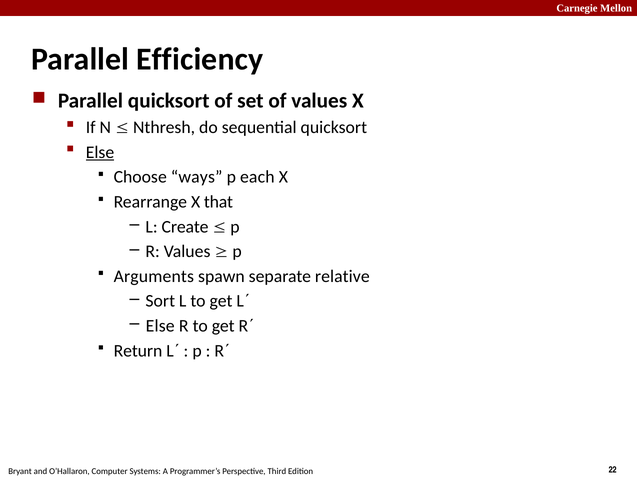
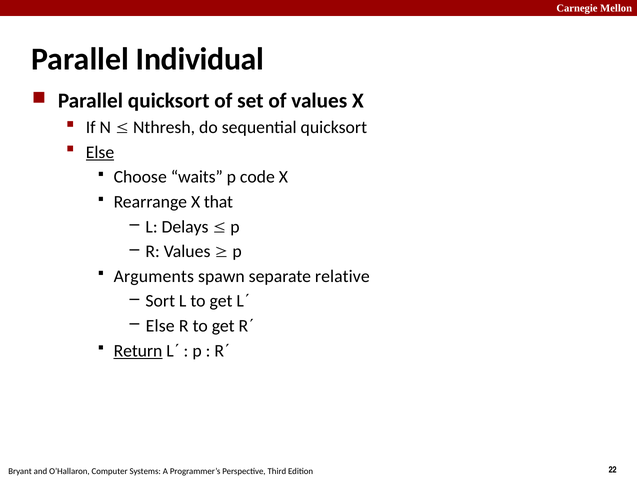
Efficiency: Efficiency -> Individual (200, 59)
ways: ways -> waits (197, 177)
each: each -> code (257, 177)
Create: Create -> Delays (185, 227)
Return underline: none -> present (138, 351)
